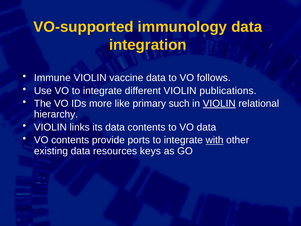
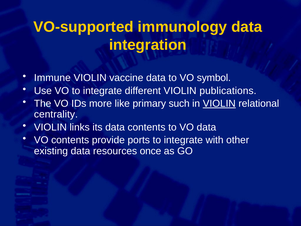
follows: follows -> symbol (214, 78)
hierarchy: hierarchy -> centrality (56, 114)
with underline: present -> none (215, 140)
keys: keys -> once (150, 151)
